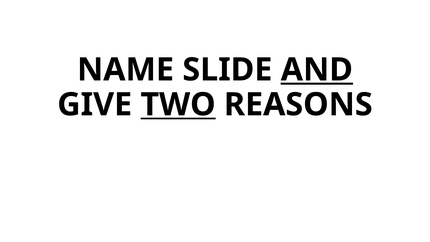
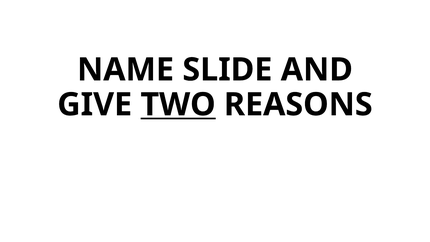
AND underline: present -> none (317, 70)
